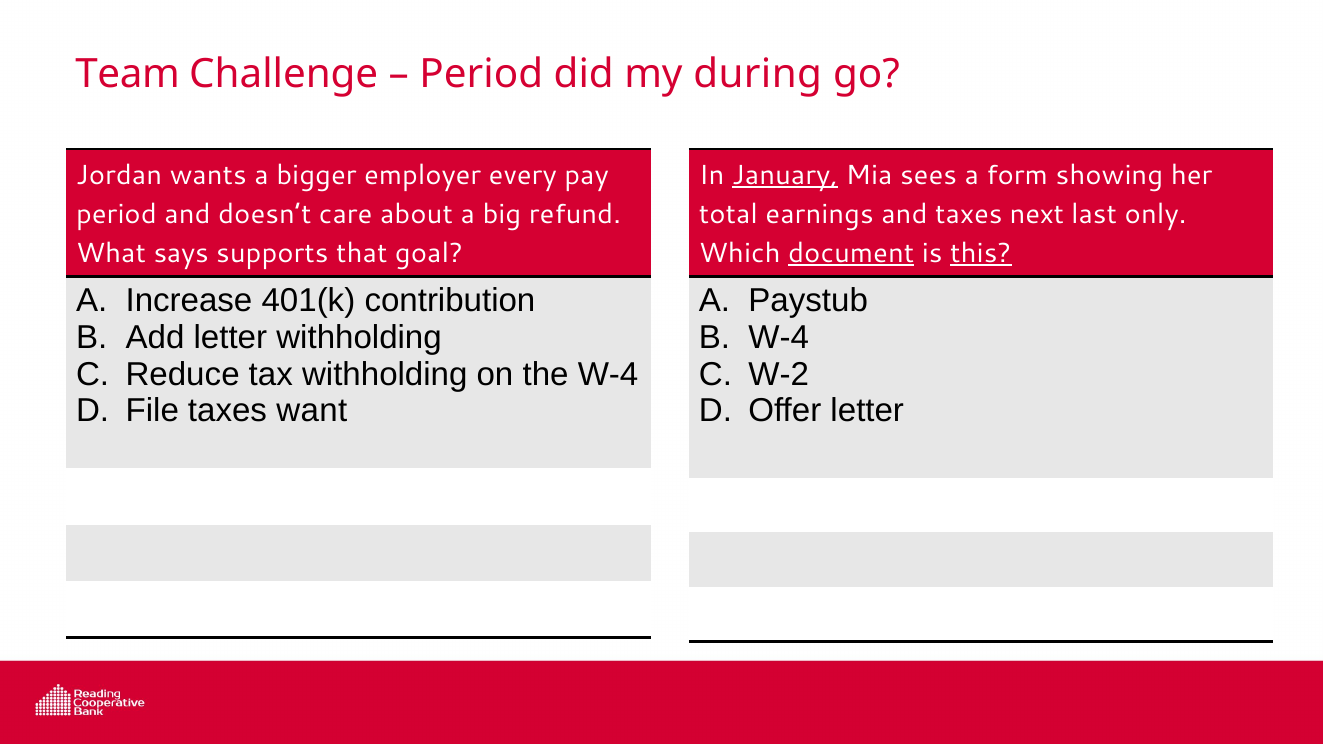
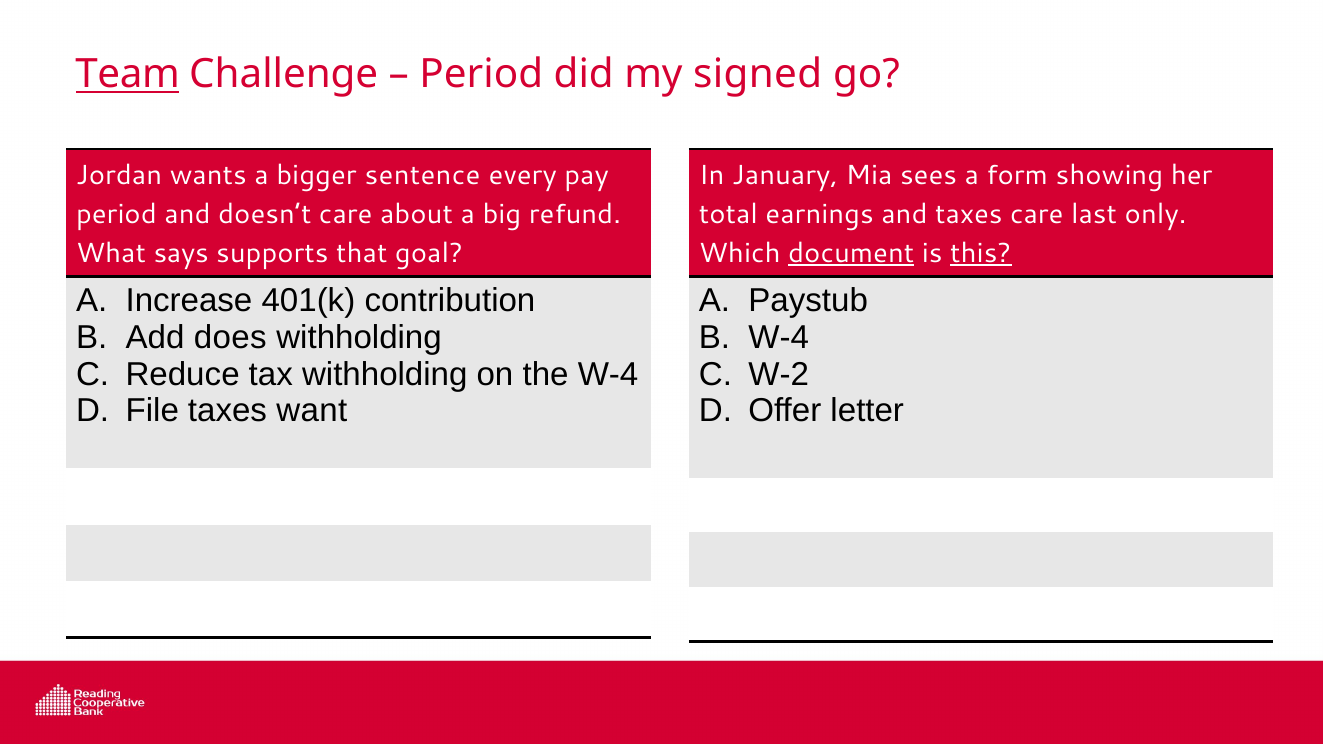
Team underline: none -> present (128, 75)
during: during -> signed (758, 75)
employer: employer -> sentence (423, 175)
January underline: present -> none (785, 175)
taxes next: next -> care (1037, 214)
Add letter: letter -> does (230, 337)
